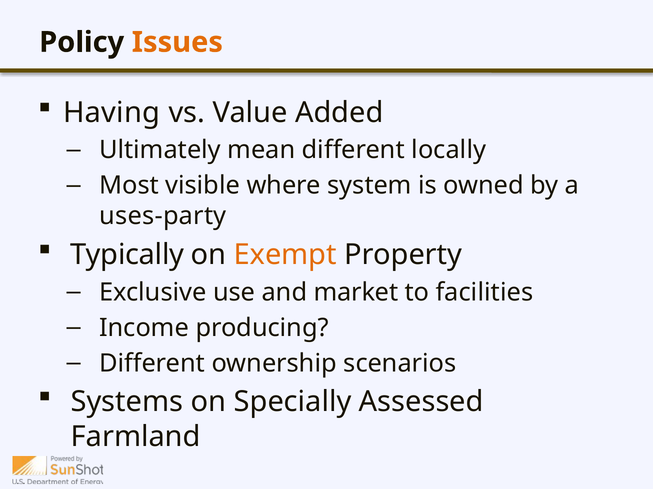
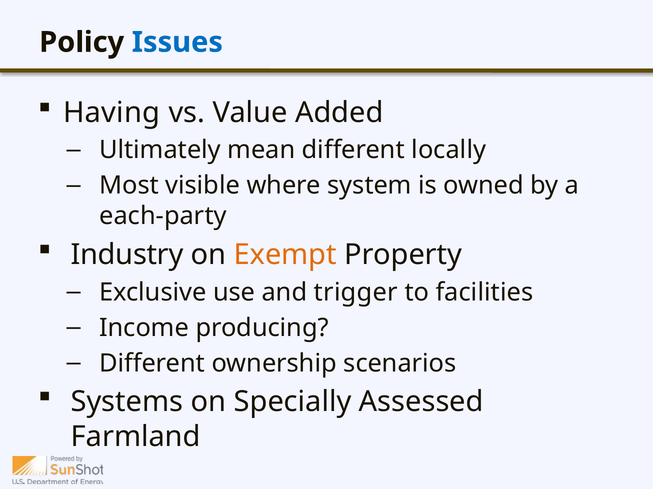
Issues colour: orange -> blue (177, 42)
uses-party: uses-party -> each-party (163, 216)
Typically: Typically -> Industry (127, 255)
market: market -> trigger (356, 293)
